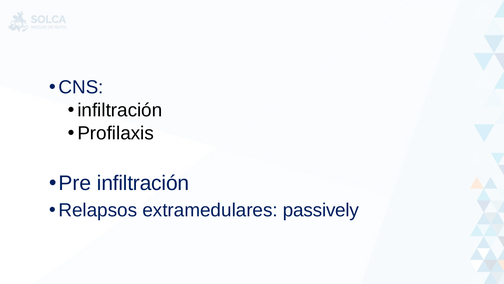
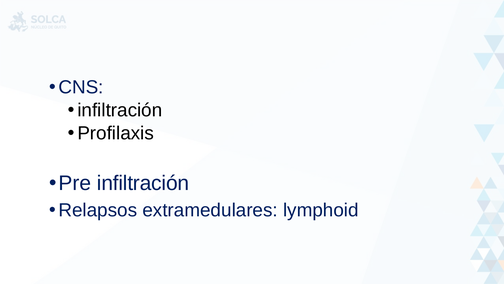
passively: passively -> lymphoid (321, 210)
